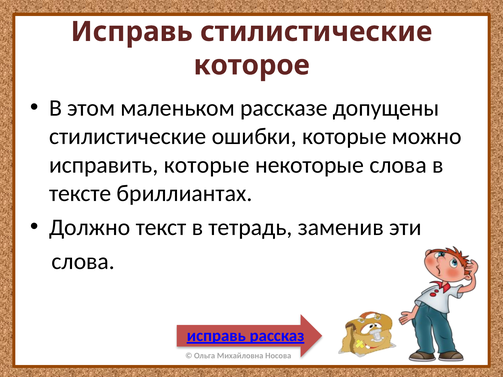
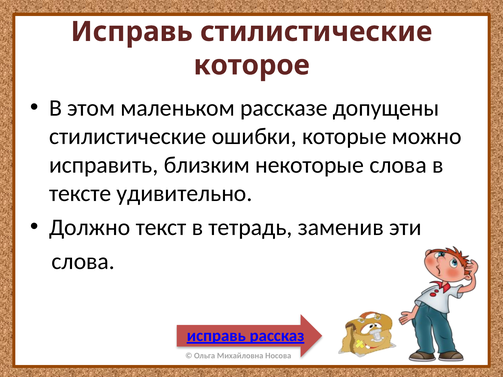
исправить которые: которые -> близким (207, 165)
бриллиантах: бриллиантах -> удивительно (185, 194)
